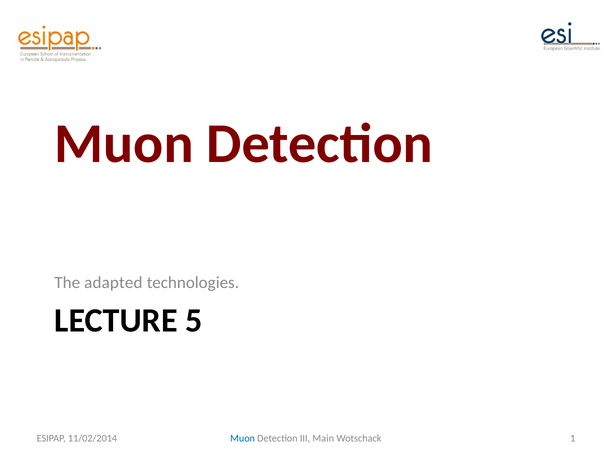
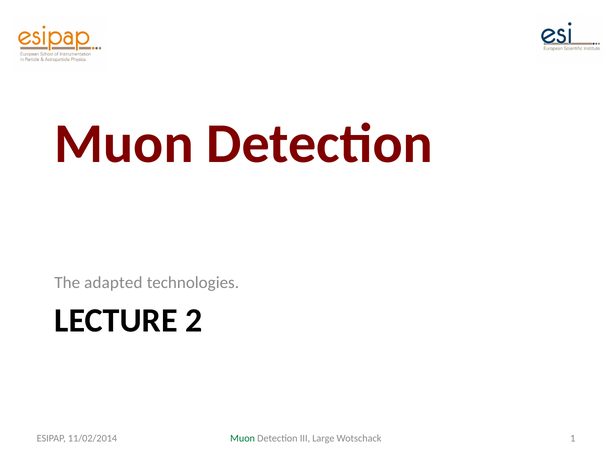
5: 5 -> 2 (194, 321)
Muon colour: blue -> green (243, 438)
Main: Main -> Large (323, 438)
